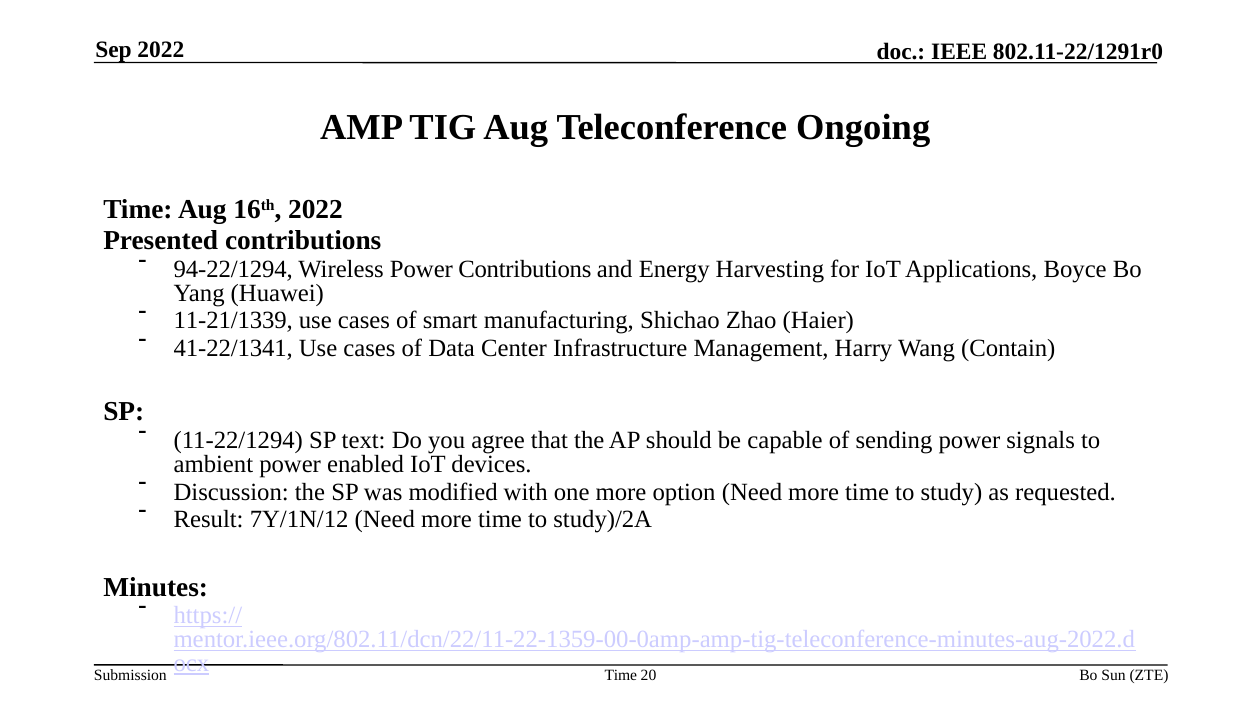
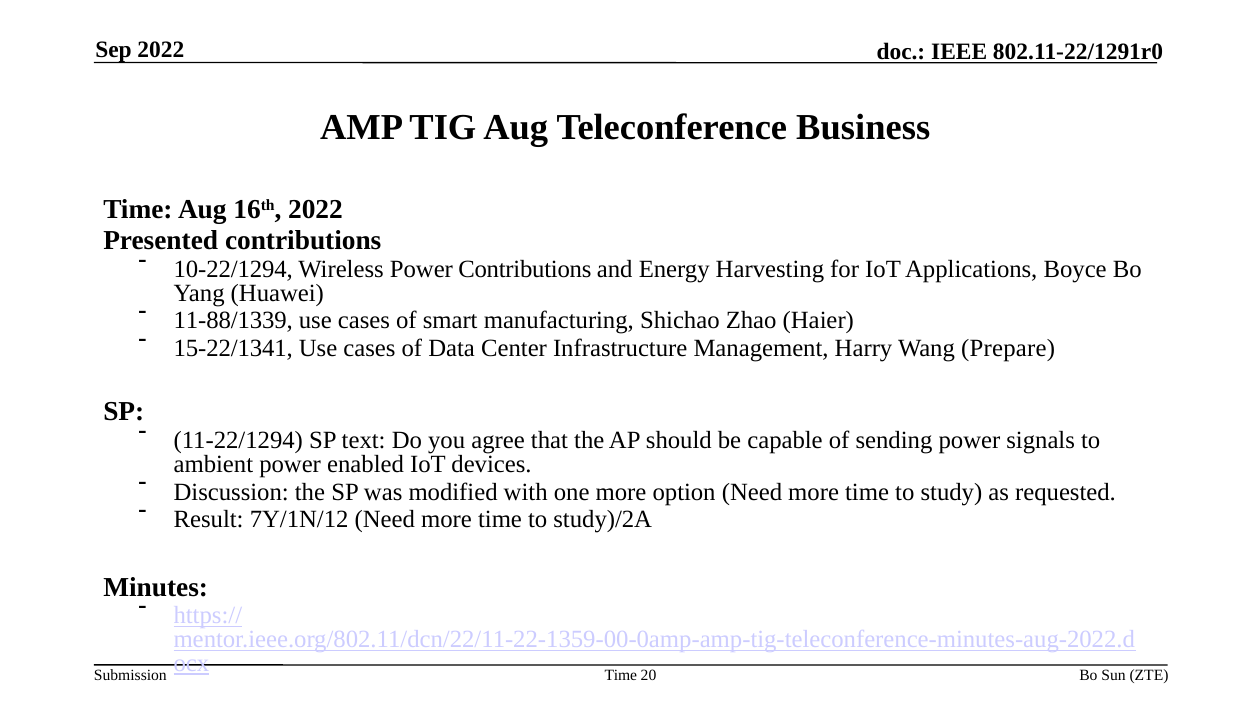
Ongoing: Ongoing -> Business (863, 128)
94-22/1294: 94-22/1294 -> 10-22/1294 (233, 269)
11-21/1339: 11-21/1339 -> 11-88/1339 (233, 320)
41-22/1341: 41-22/1341 -> 15-22/1341 (233, 348)
Contain: Contain -> Prepare (1008, 348)
